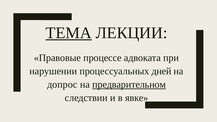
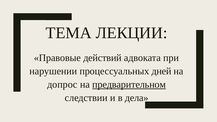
ТЕМА underline: present -> none (69, 33)
процессе: процессе -> действий (102, 58)
явке: явке -> дела (137, 98)
